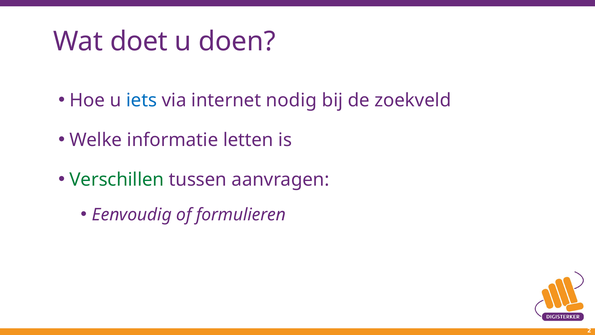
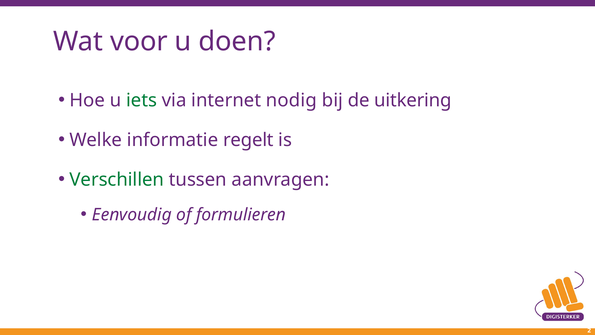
doet: doet -> voor (139, 42)
iets colour: blue -> green (142, 100)
zoekveld: zoekveld -> uitkering (413, 100)
letten: letten -> regelt (248, 140)
